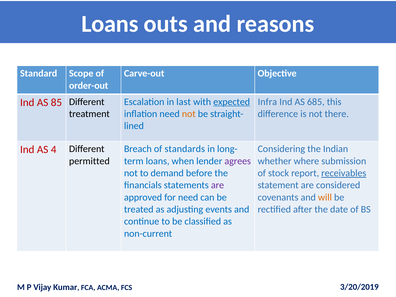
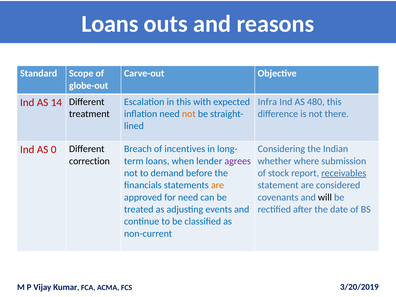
order-out: order-out -> globe-out (89, 86)
in last: last -> this (184, 102)
expected underline: present -> none (232, 102)
685: 685 -> 480 (316, 102)
85: 85 -> 14 (56, 102)
standards: standards -> incentives (185, 149)
4: 4 -> 0 (54, 150)
permitted: permitted -> correction (89, 161)
are colour: purple -> orange (217, 185)
will colour: orange -> black (325, 197)
